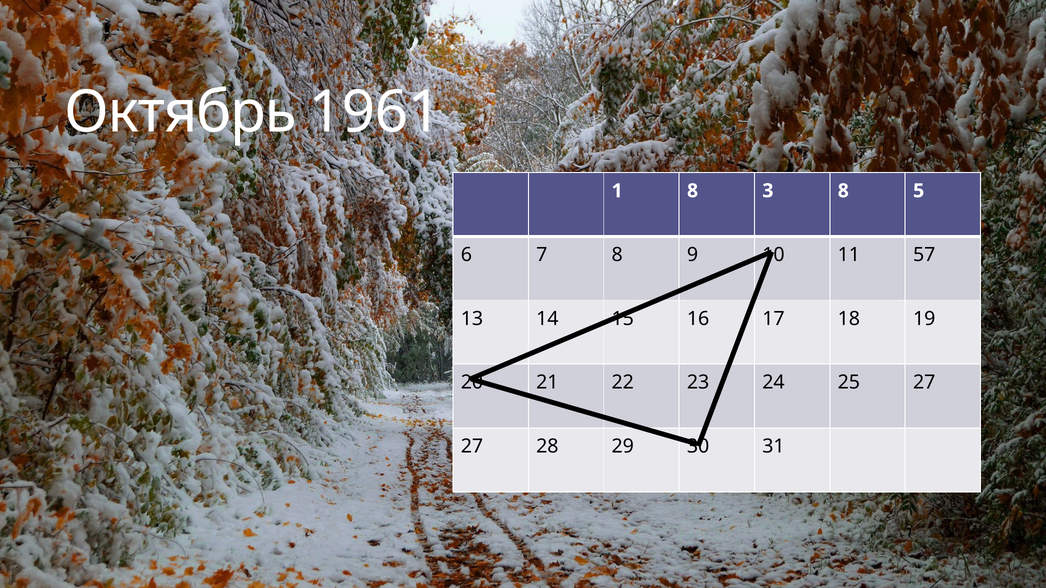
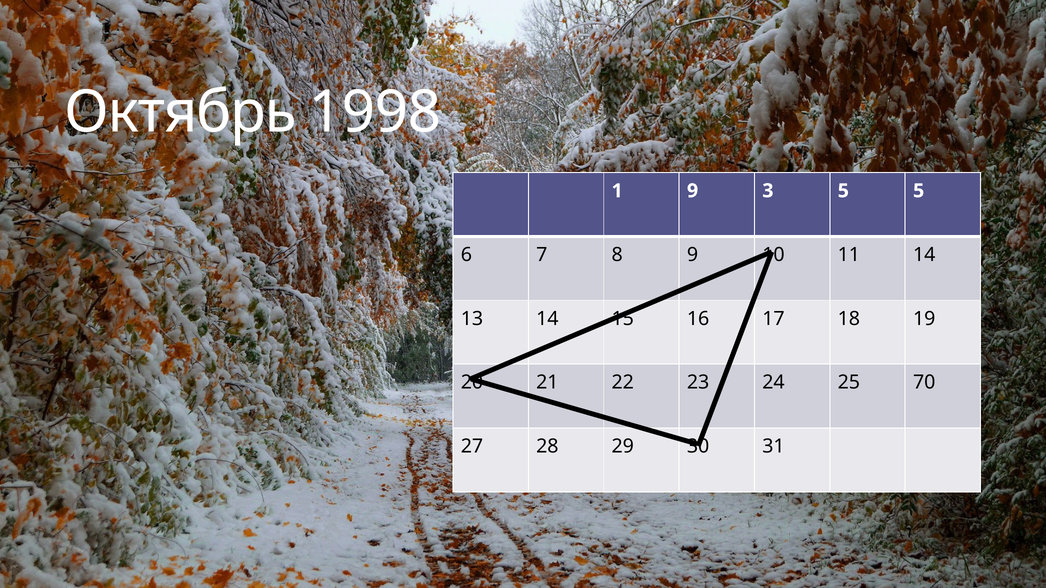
1961: 1961 -> 1998 (375, 113)
1 8: 8 -> 9 (693, 191)
3 8: 8 -> 5 (843, 191)
11 57: 57 -> 14 (924, 255)
25 27: 27 -> 70 (924, 383)
